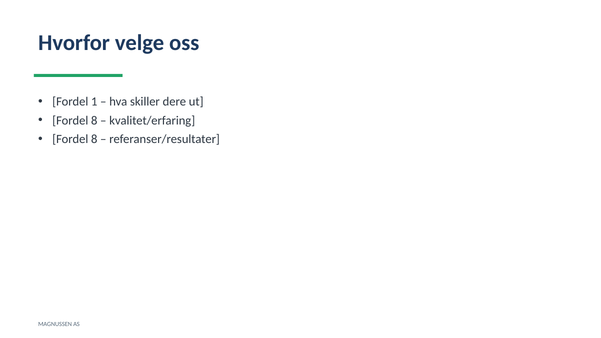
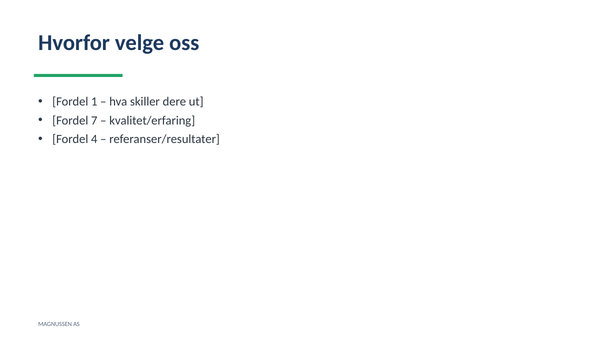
8: 8 -> 7 (94, 121)
8: 8 -> 4 (94, 139)
